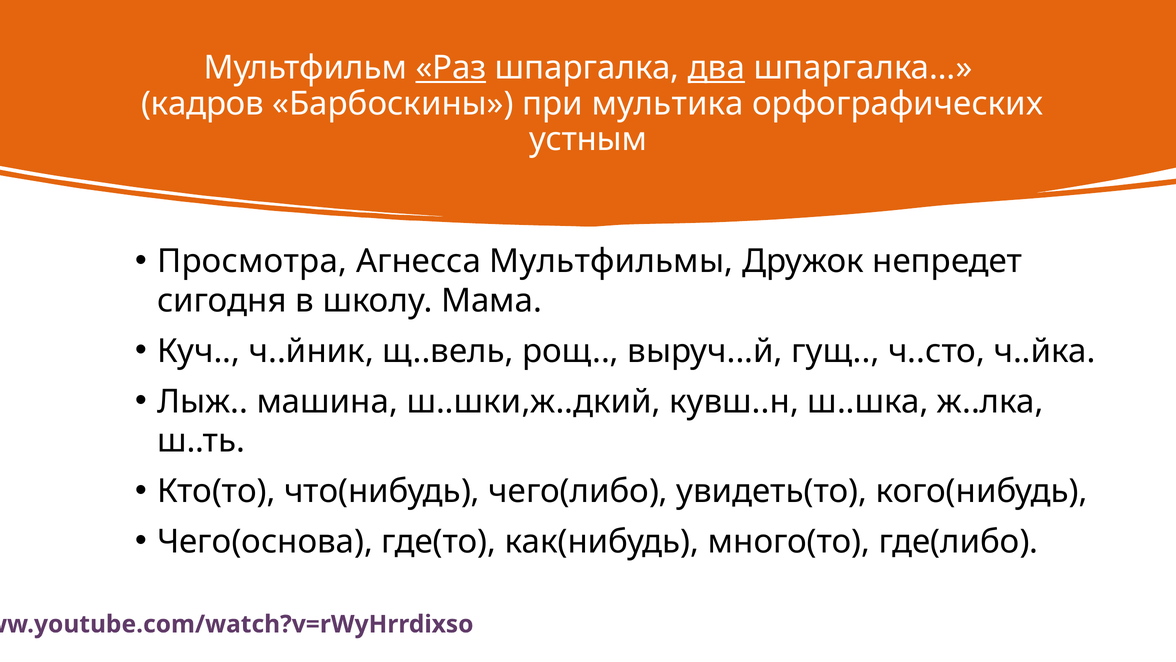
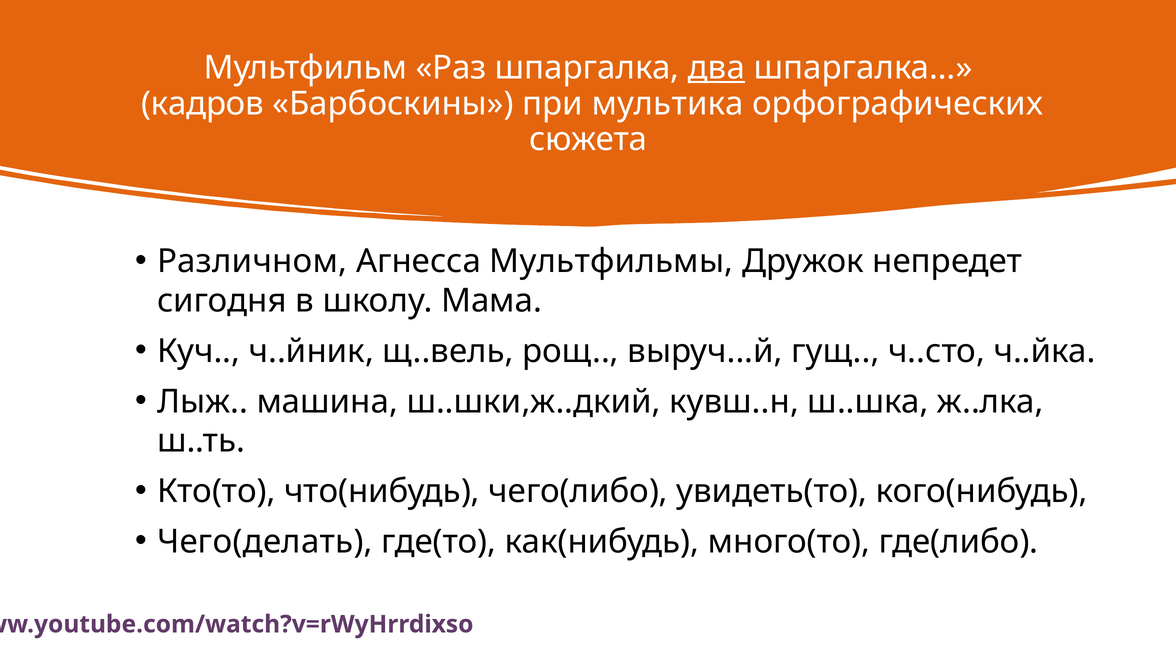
Раз underline: present -> none (451, 68)
устным: устным -> сюжета (588, 139)
Просмотра: Просмотра -> Различном (252, 261)
Чего(основа: Чего(основа -> Чего(делать (265, 541)
